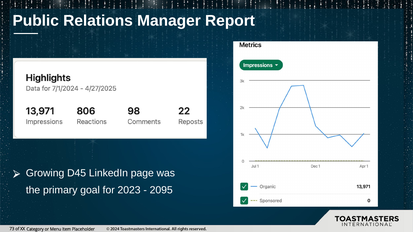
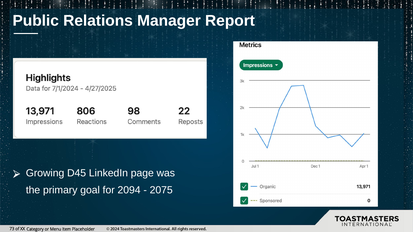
2023: 2023 -> 2094 (129, 191)
2095: 2095 -> 2075 (161, 191)
